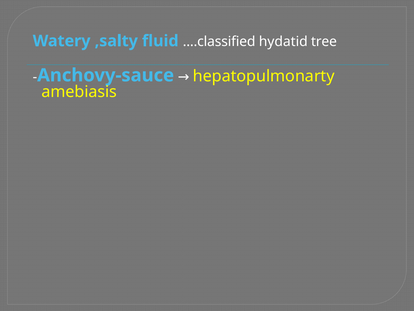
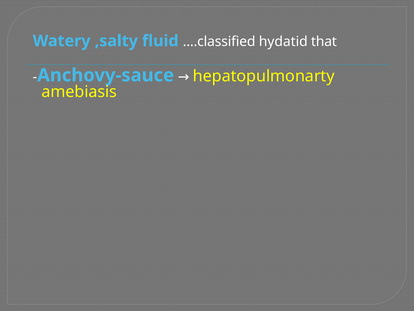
tree: tree -> that (324, 42)
